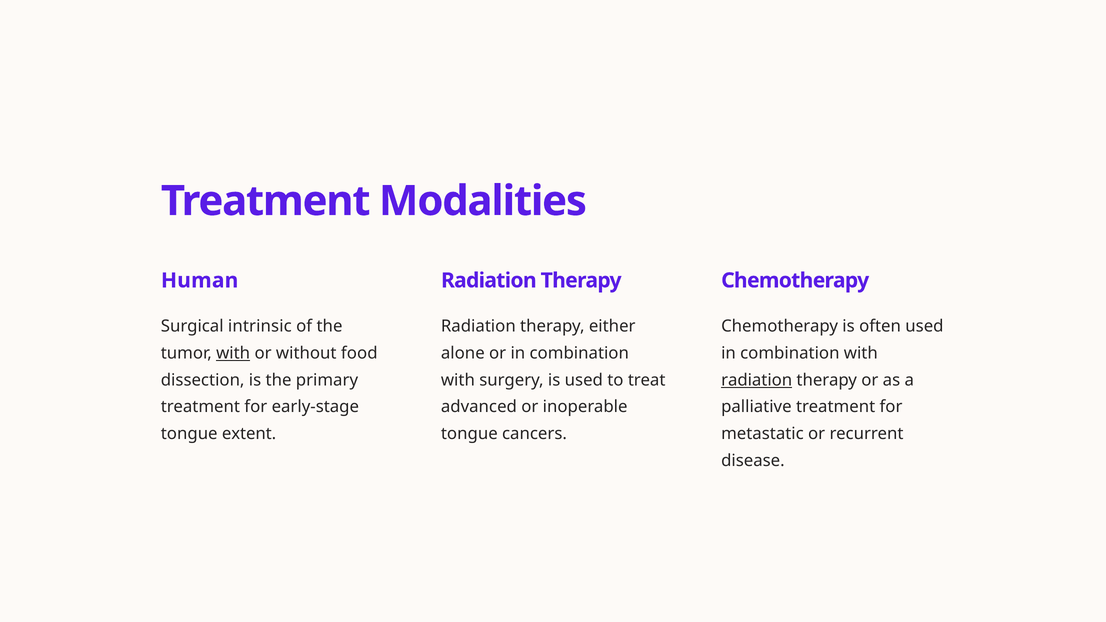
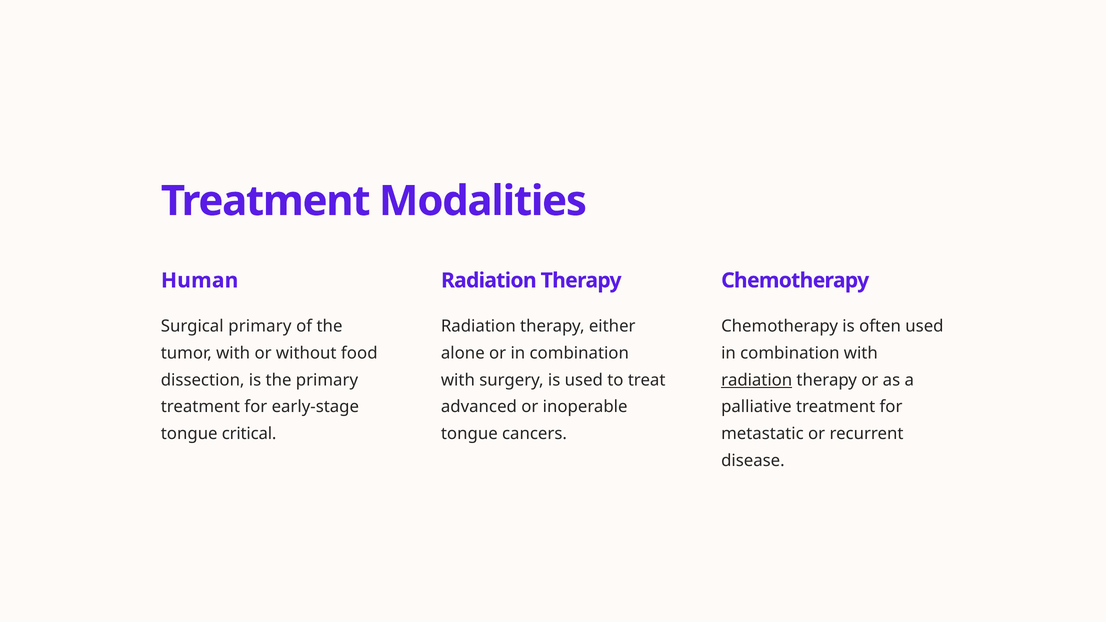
Surgical intrinsic: intrinsic -> primary (260, 326)
with underline: present -> none (233, 353)
extent: extent -> critical (249, 434)
